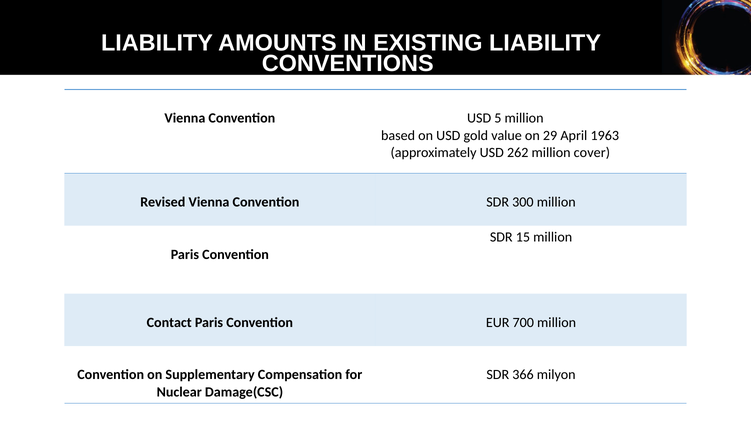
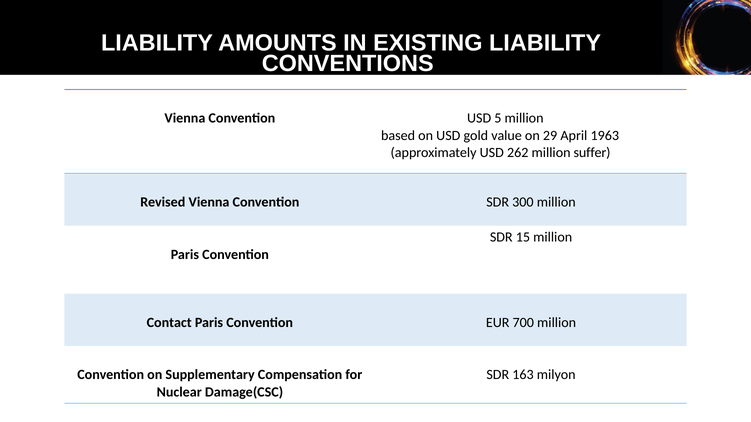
cover: cover -> suffer (592, 153)
366: 366 -> 163 (523, 375)
